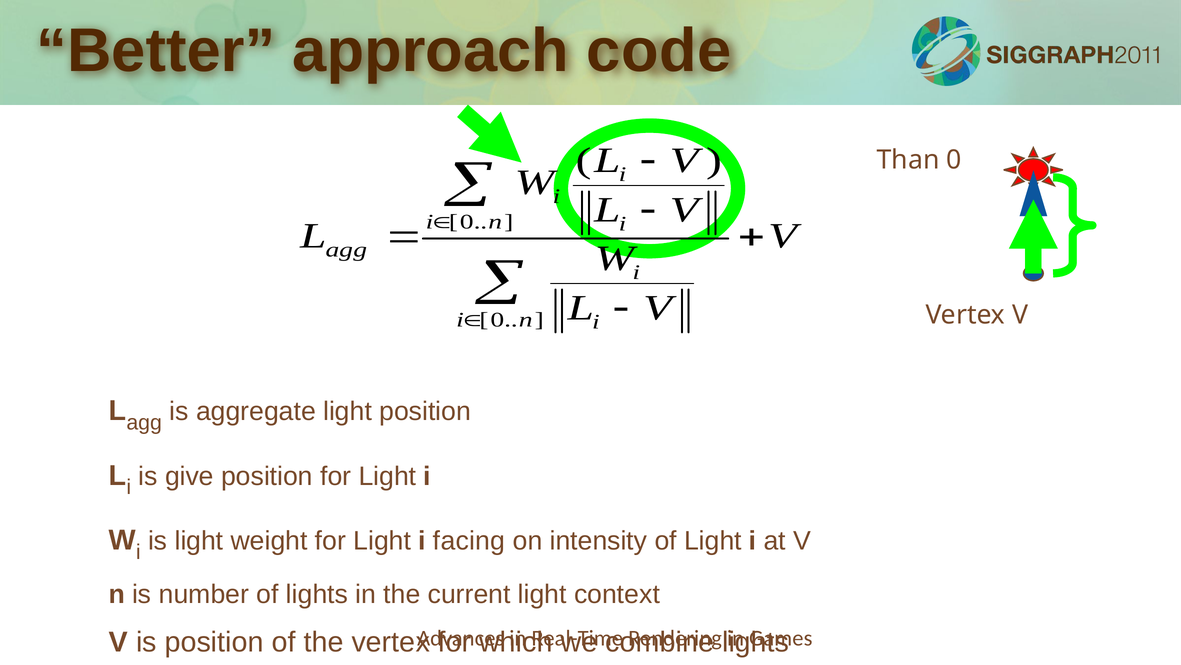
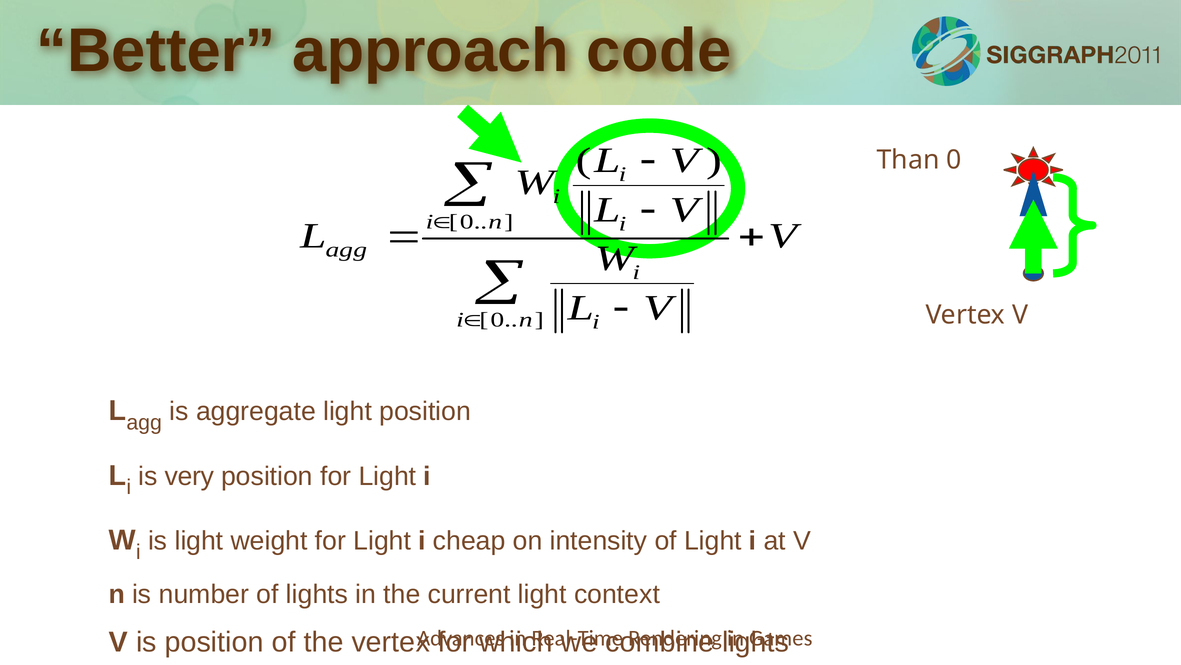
give: give -> very (190, 476)
facing: facing -> cheap (469, 541)
